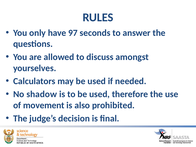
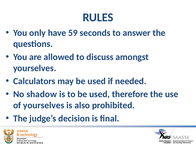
97: 97 -> 59 (73, 33)
of movement: movement -> yourselves (44, 105)
